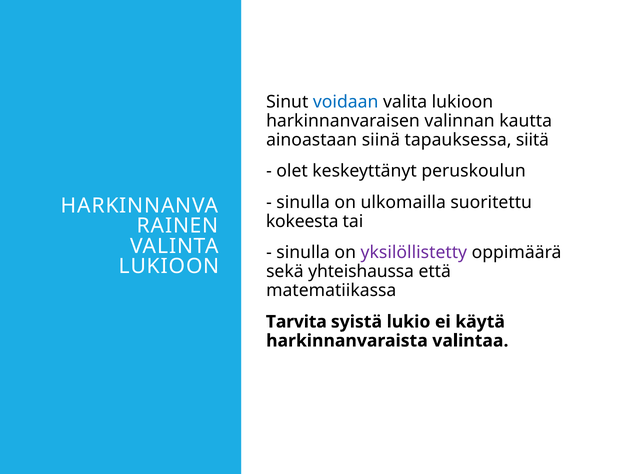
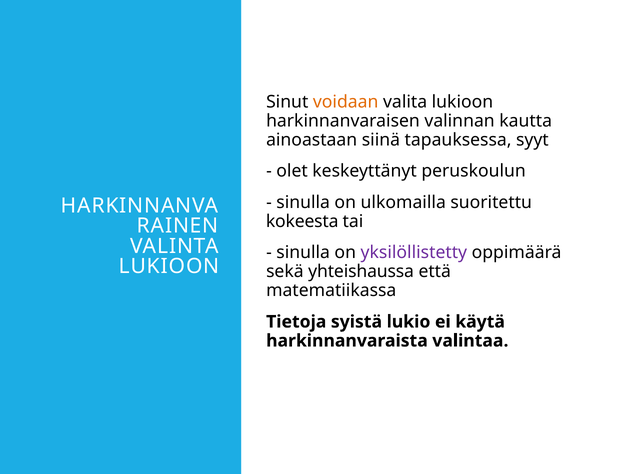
voidaan colour: blue -> orange (346, 102)
siitä: siitä -> syyt (532, 140)
Tarvita: Tarvita -> Tietoja (296, 322)
